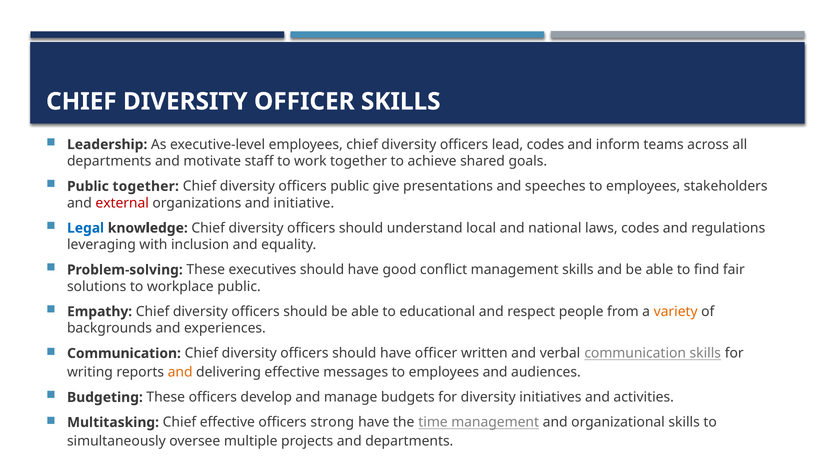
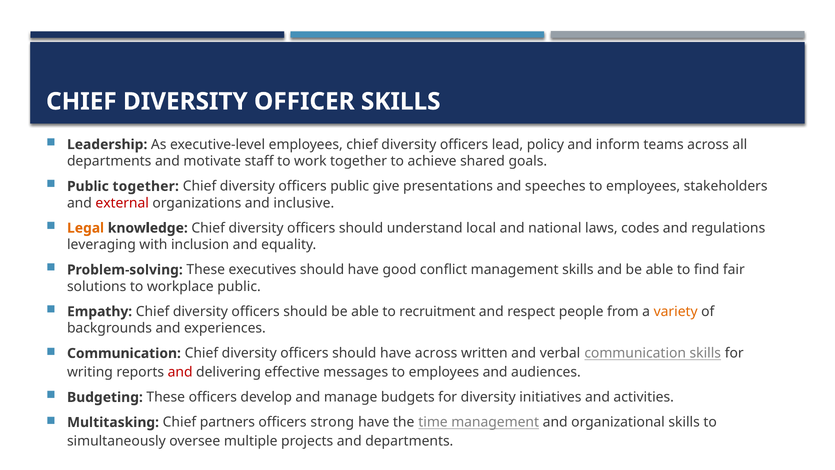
lead codes: codes -> policy (545, 144)
initiative: initiative -> inclusive (304, 203)
Legal colour: blue -> orange (86, 228)
educational: educational -> recruitment (437, 311)
have officer: officer -> across (436, 353)
and colour: orange -> red (180, 372)
Chief effective: effective -> partners (227, 422)
